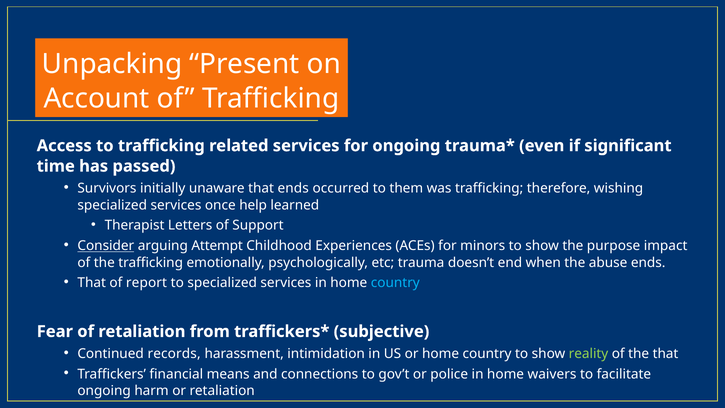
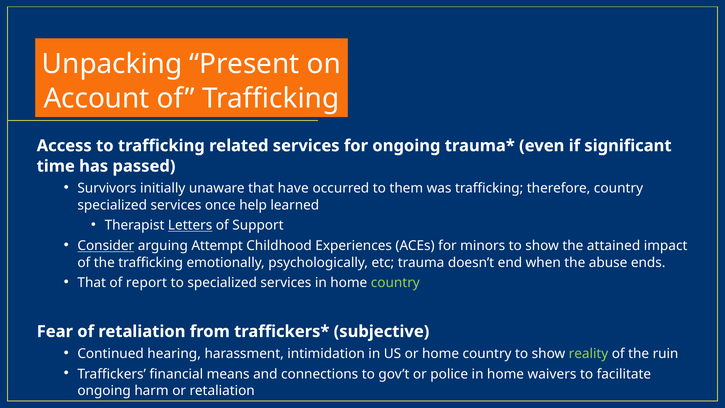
that ends: ends -> have (293, 188)
therefore wishing: wishing -> country (618, 188)
Letters underline: none -> present (190, 225)
purpose: purpose -> attained (614, 246)
country colour: light blue -> light green (395, 283)
records: records -> hearing (174, 354)
the that: that -> ruin (666, 354)
